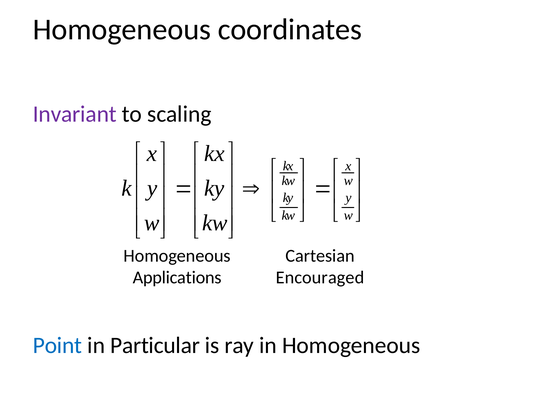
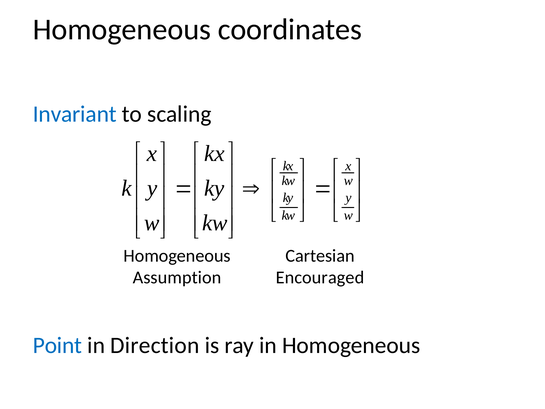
Invariant colour: purple -> blue (75, 114)
Applications: Applications -> Assumption (177, 277)
Particular: Particular -> Direction (155, 345)
